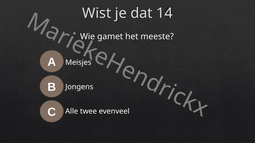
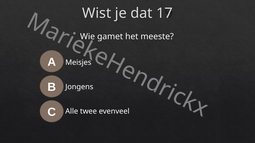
14: 14 -> 17 (164, 13)
